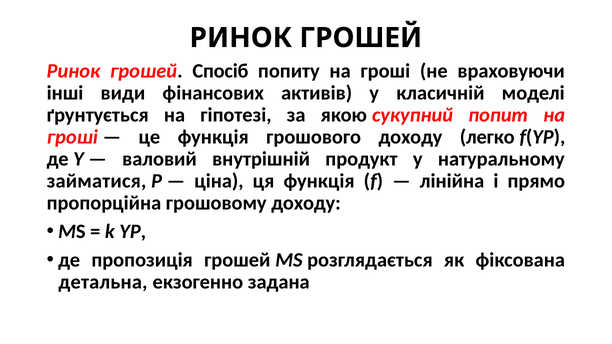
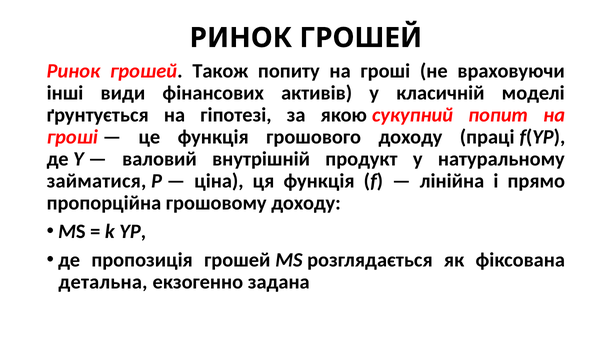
Спосіб: Спосіб -> Також (220, 71)
легко: легко -> праці (487, 137)
